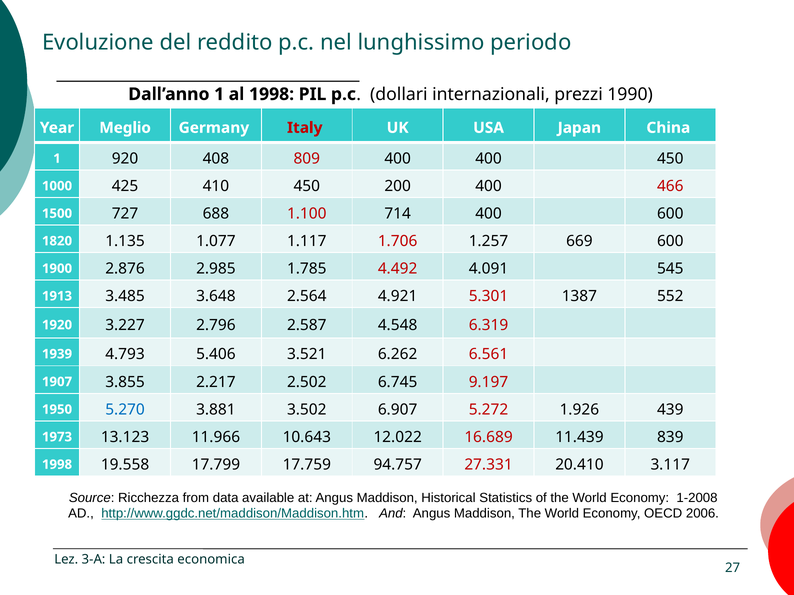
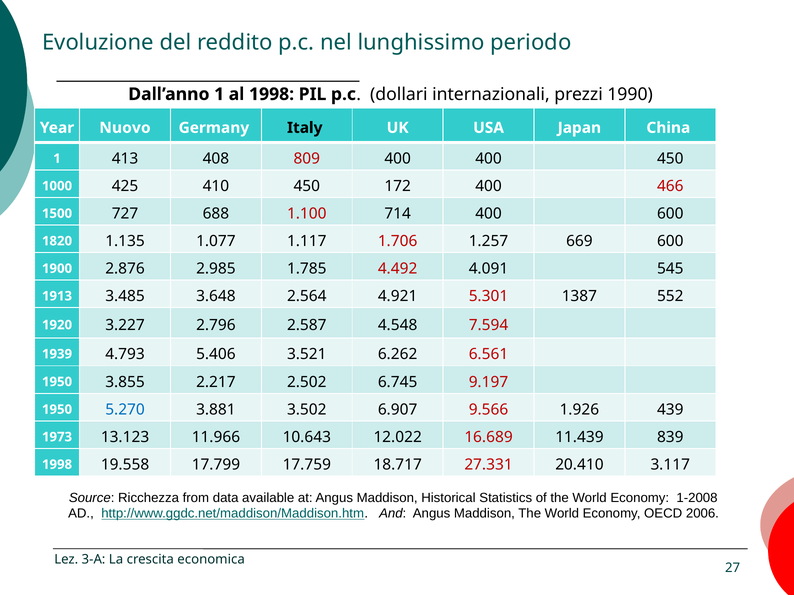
Meglio: Meglio -> Nuovo (125, 128)
Italy colour: red -> black (305, 128)
920: 920 -> 413 (125, 159)
200: 200 -> 172 (398, 186)
6.319: 6.319 -> 7.594 (489, 326)
1907: 1907 -> 1950 (57, 382)
5.272: 5.272 -> 9.566 (489, 410)
94.757: 94.757 -> 18.717 (398, 465)
